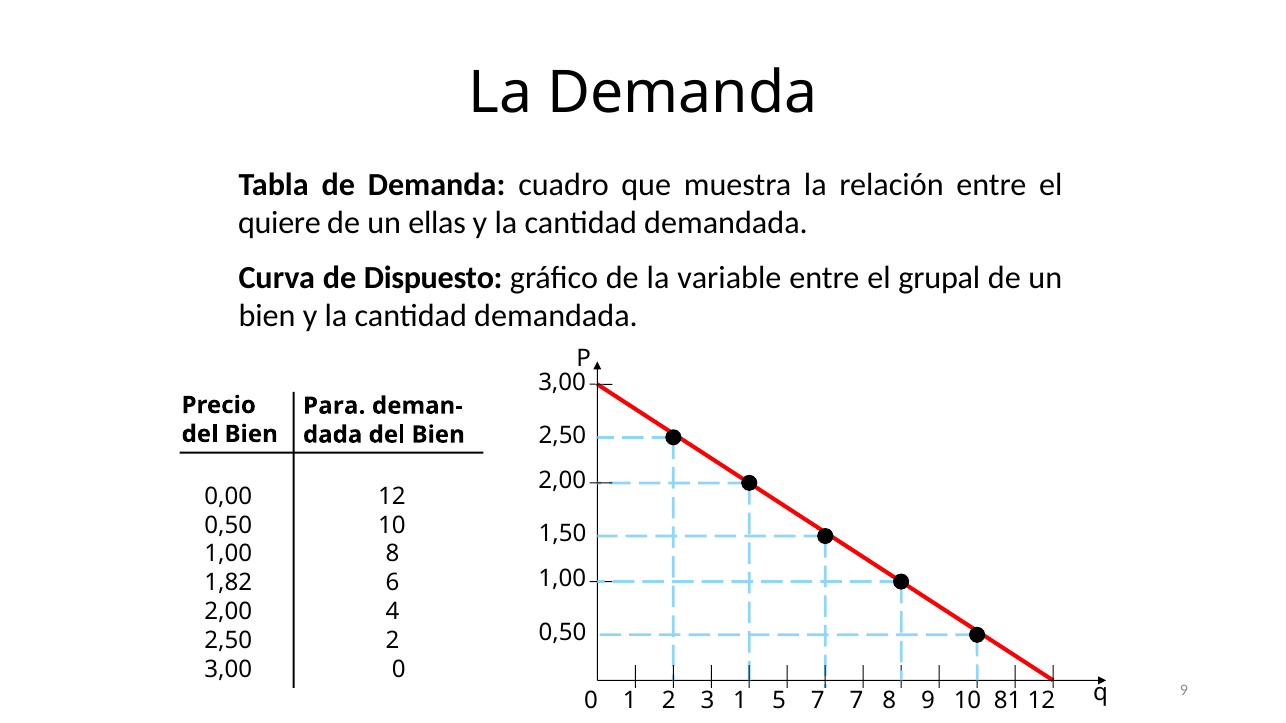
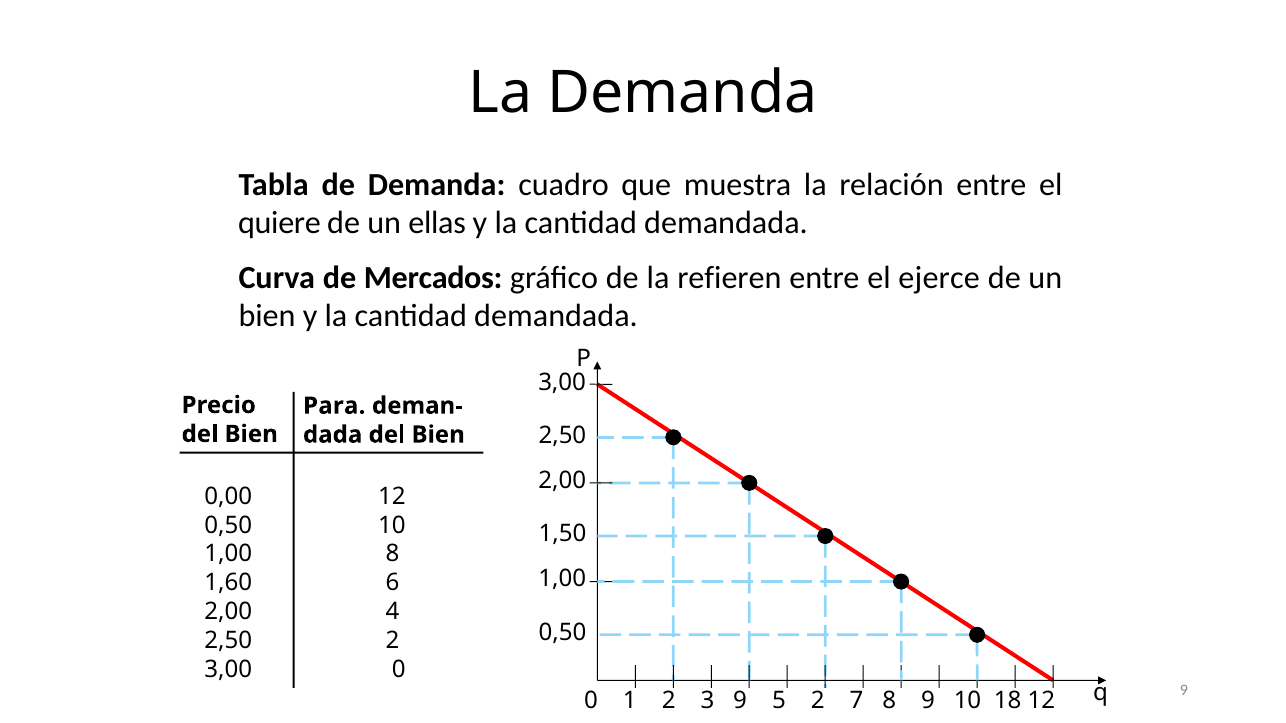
Dispuesto: Dispuesto -> Mercados (433, 278)
variable: variable -> refieren (729, 278)
grupal: grupal -> ejerce (939, 278)
1,82: 1,82 -> 1,60 (228, 583)
3 1: 1 -> 9 (740, 701)
5 7: 7 -> 2 (818, 701)
81: 81 -> 18 (1008, 701)
